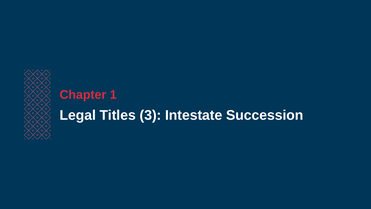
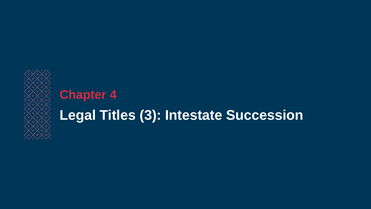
1: 1 -> 4 (113, 95)
